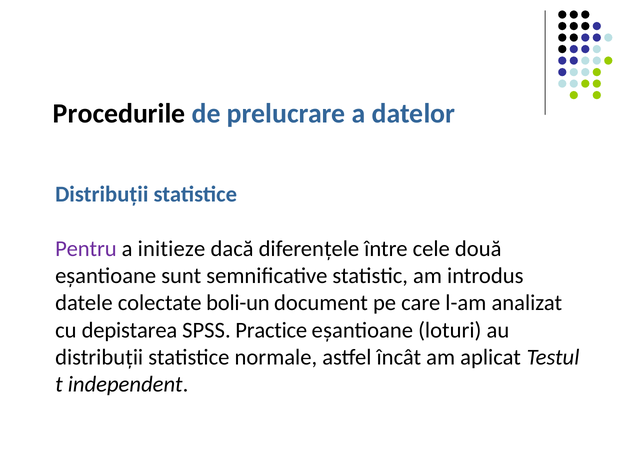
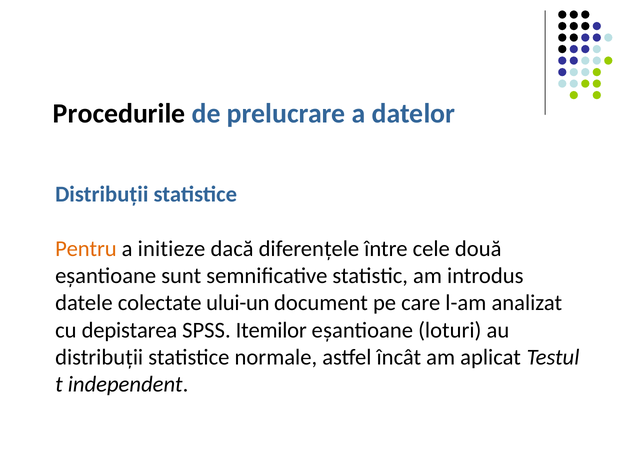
Pentru colour: purple -> orange (86, 248)
boli-un: boli-un -> ului-un (238, 303)
Practice: Practice -> Itemilor (271, 330)
